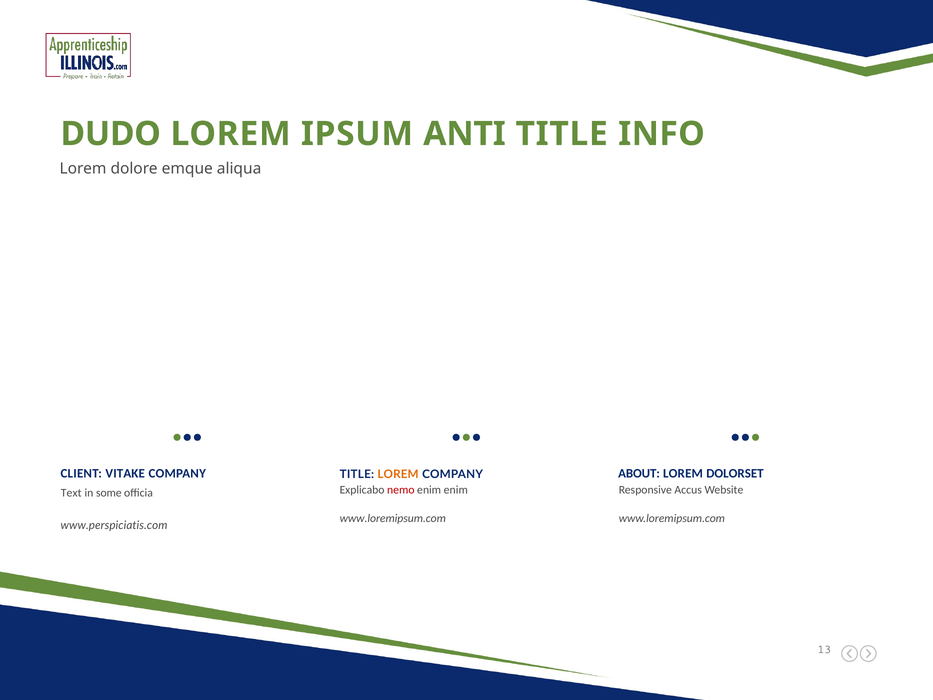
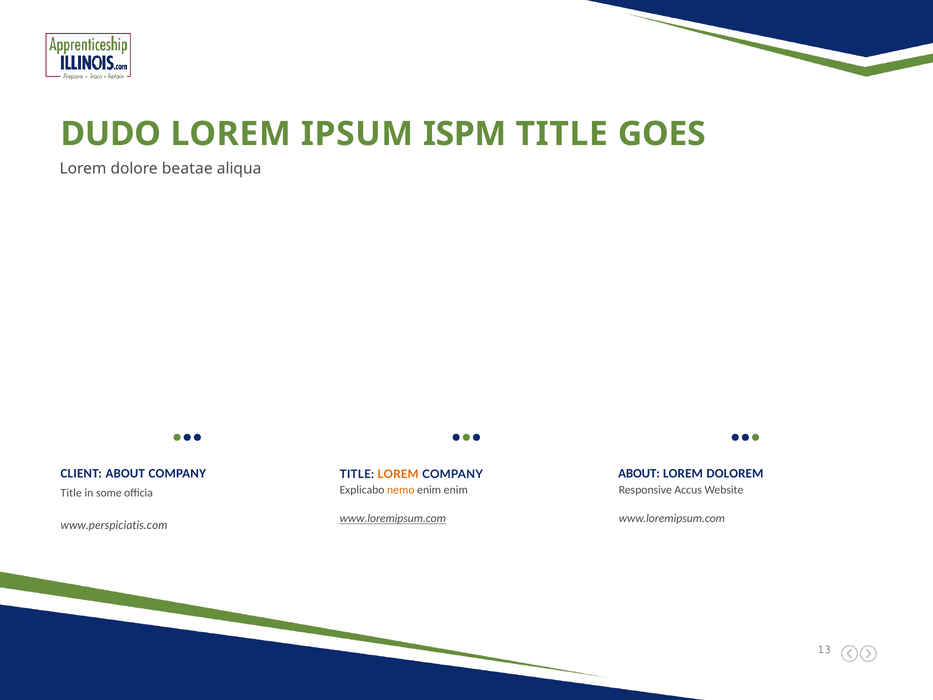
ANTI: ANTI -> ISPM (465, 134)
INFO: INFO -> GOES (662, 134)
emque: emque -> beatae (187, 168)
CLIENT VITAKE: VITAKE -> ABOUT (125, 473)
DOLORSET: DOLORSET -> DOLOREM (735, 473)
nemo colour: red -> orange (401, 490)
Text: Text -> Title (71, 493)
www.loremipsum.com underline: none -> present (393, 518)
